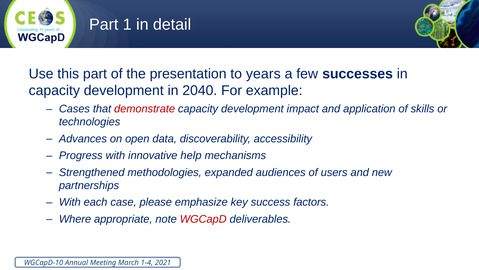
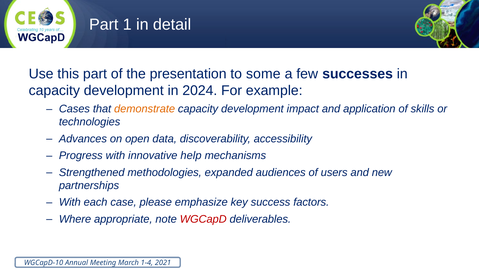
years: years -> some (263, 74)
2040: 2040 -> 2024 (200, 90)
demonstrate colour: red -> orange (145, 109)
